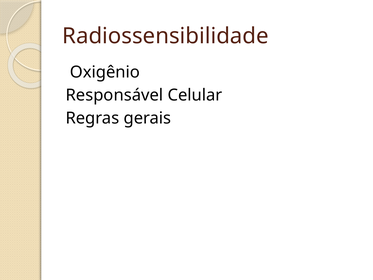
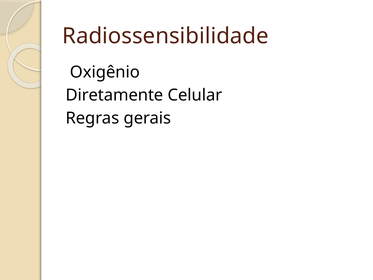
Responsável: Responsável -> Diretamente (114, 95)
